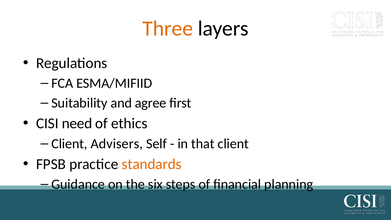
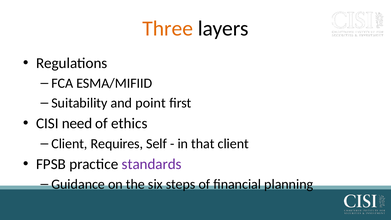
agree: agree -> point (151, 103)
Advisers: Advisers -> Requires (117, 144)
standards colour: orange -> purple (152, 164)
